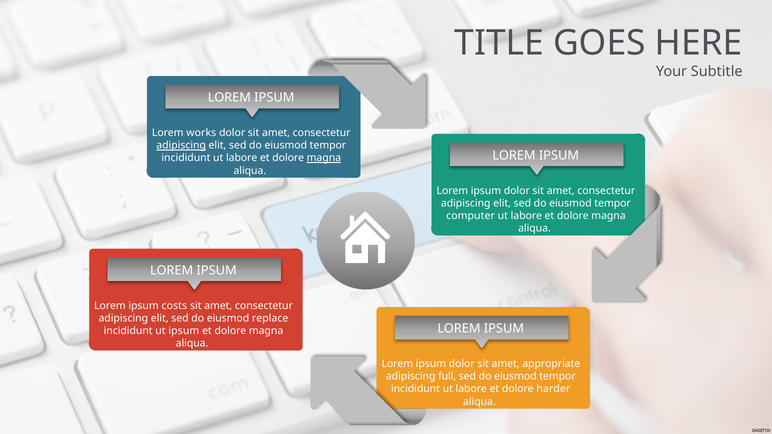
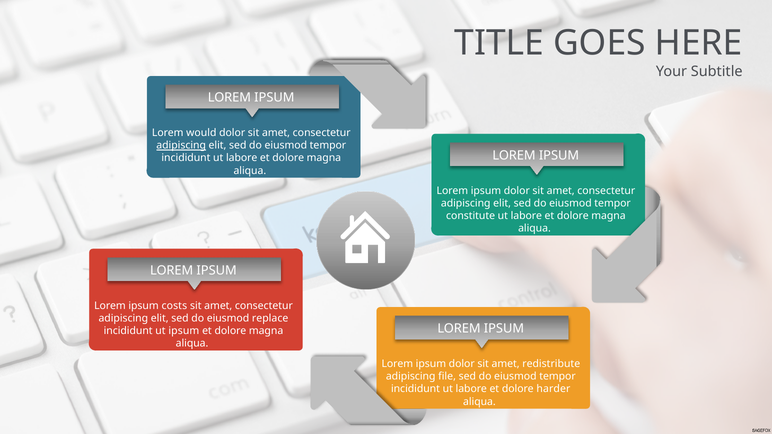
works: works -> would (201, 133)
magna underline: present -> none (324, 158)
computer: computer -> constitute (471, 216)
appropriate: appropriate -> redistribute (551, 364)
full: full -> file (447, 377)
